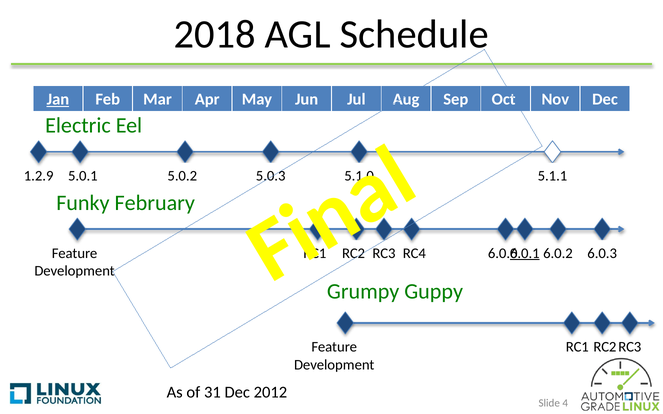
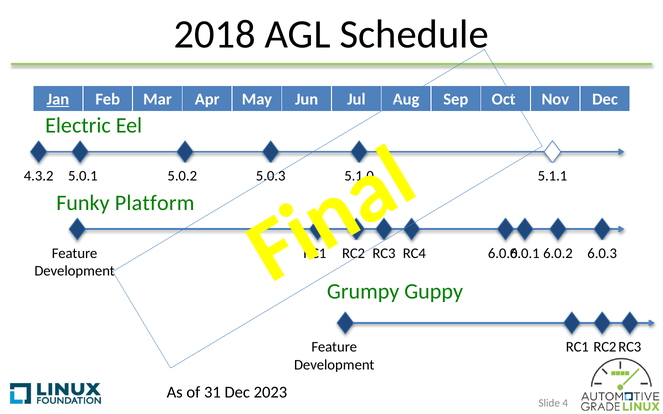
1.2.9: 1.2.9 -> 4.3.2 (39, 176)
February: February -> Platform (155, 203)
6.0.1 underline: present -> none (525, 253)
2012: 2012 -> 2023 (270, 393)
